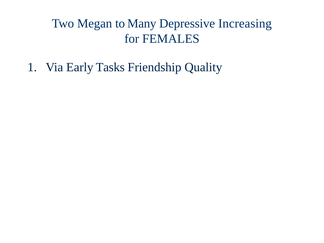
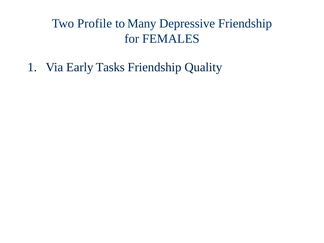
Megan: Megan -> Profile (95, 24)
Depressive Increasing: Increasing -> Friendship (245, 24)
